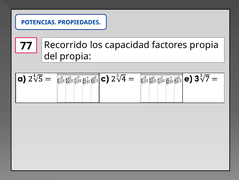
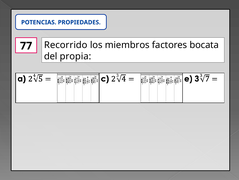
capacidad: capacidad -> miembros (127, 45)
factores propia: propia -> bocata (204, 45)
